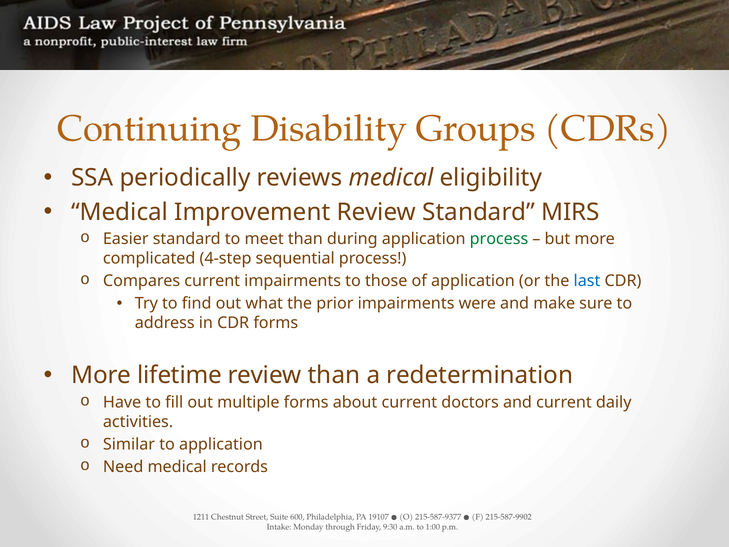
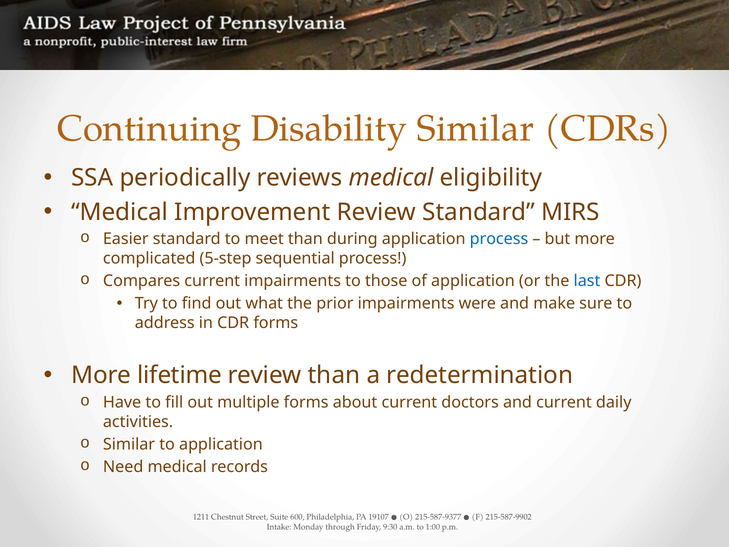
Disability Groups: Groups -> Similar (475, 129)
process colour: green -> blue (499, 239)
4-step: 4-step -> 5-step (226, 258)
